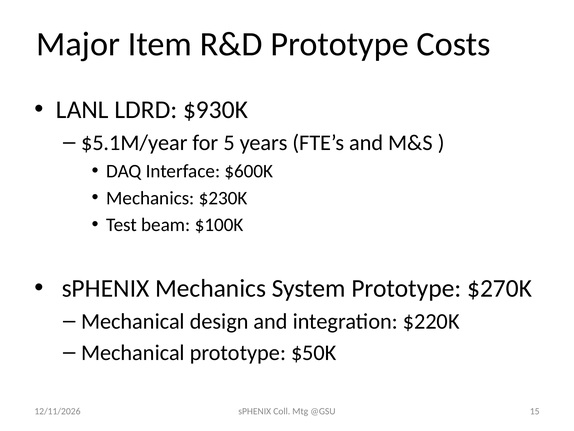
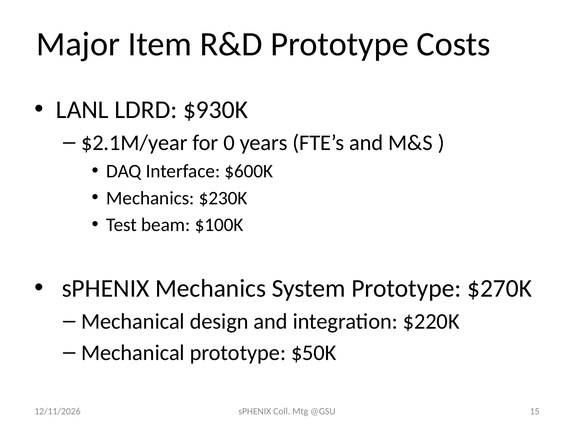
$5.1M/year: $5.1M/year -> $2.1M/year (134, 143)
5: 5 -> 0 (229, 143)
